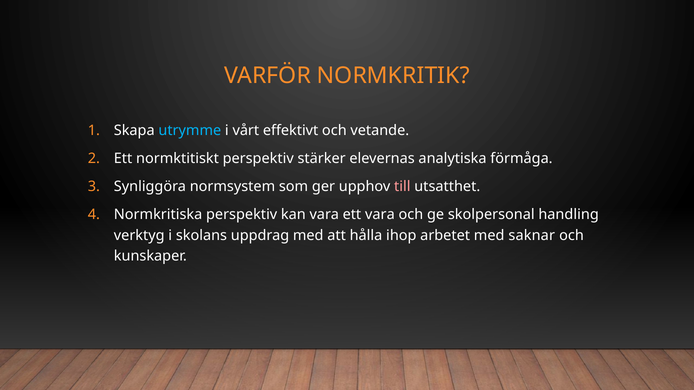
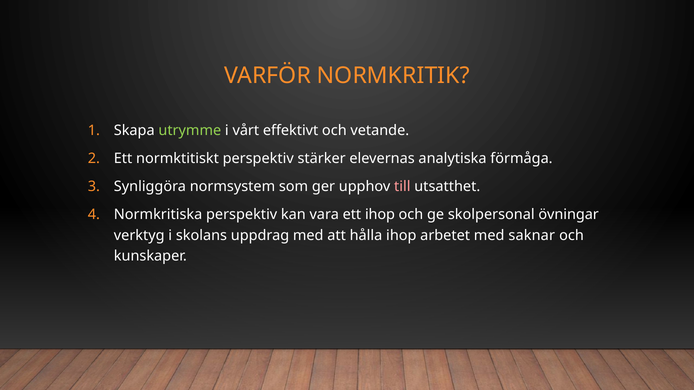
utrymme colour: light blue -> light green (190, 130)
ett vara: vara -> ihop (380, 215)
handling: handling -> övningar (569, 215)
